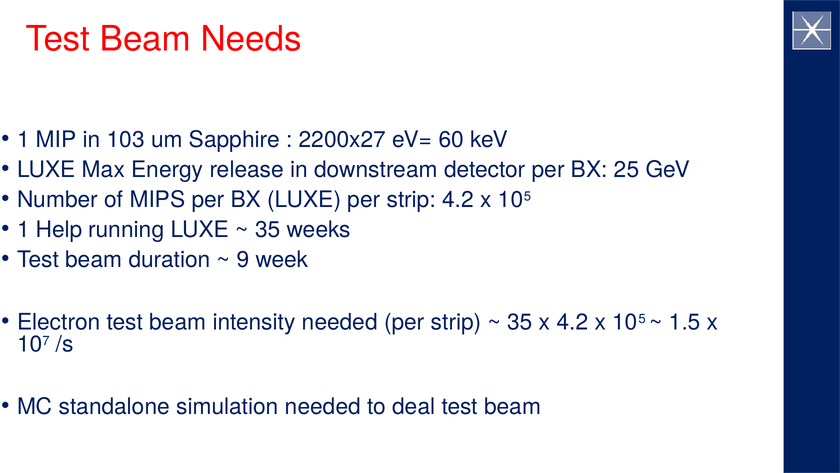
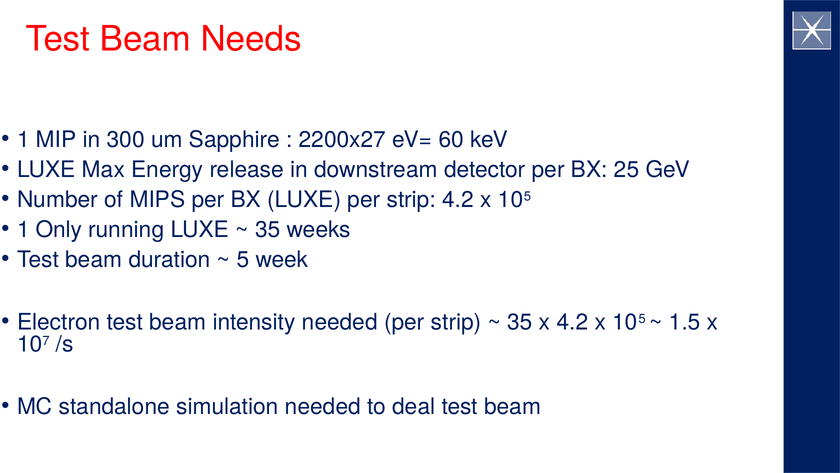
103: 103 -> 300 (126, 140)
Help: Help -> Only (59, 230)
9: 9 -> 5 (243, 260)
